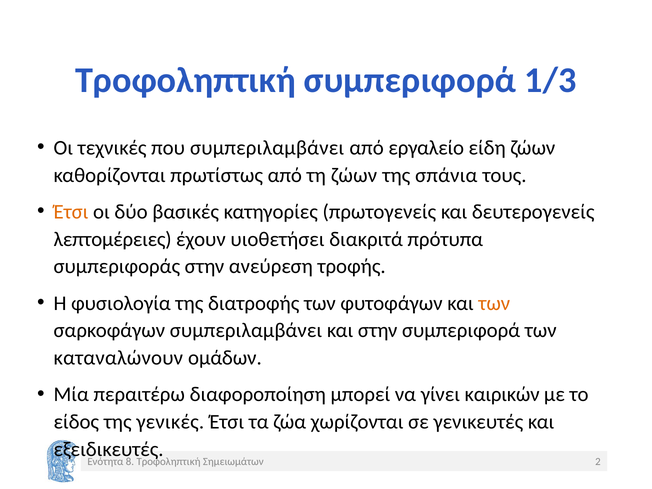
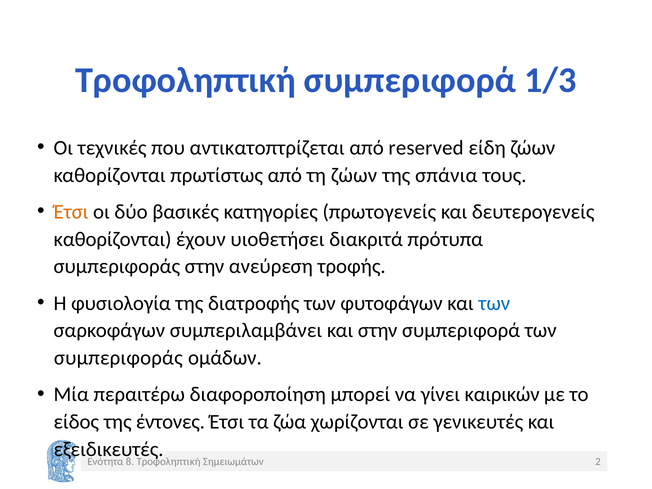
που συμπεριλαμβάνει: συμπεριλαμβάνει -> αντικατοπτρίζεται (267, 148)
εργαλείο: εργαλείο -> reserved (426, 148)
λεπτομέρειες: λεπτομέρειες -> καθορίζονται (113, 239)
των colour: orange -> blue (494, 303)
καταναλώνουν: καταναλώνουν -> συμπεριφοράς (118, 358)
γενικές: γενικές -> έντονες (170, 422)
